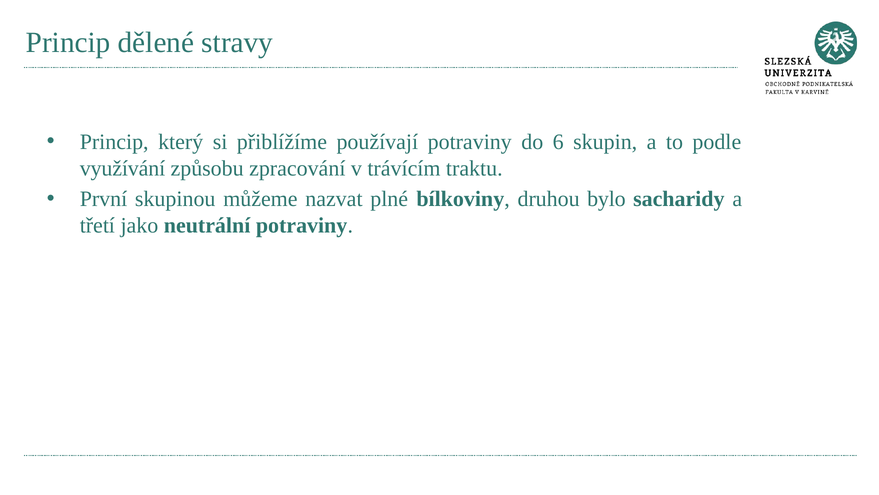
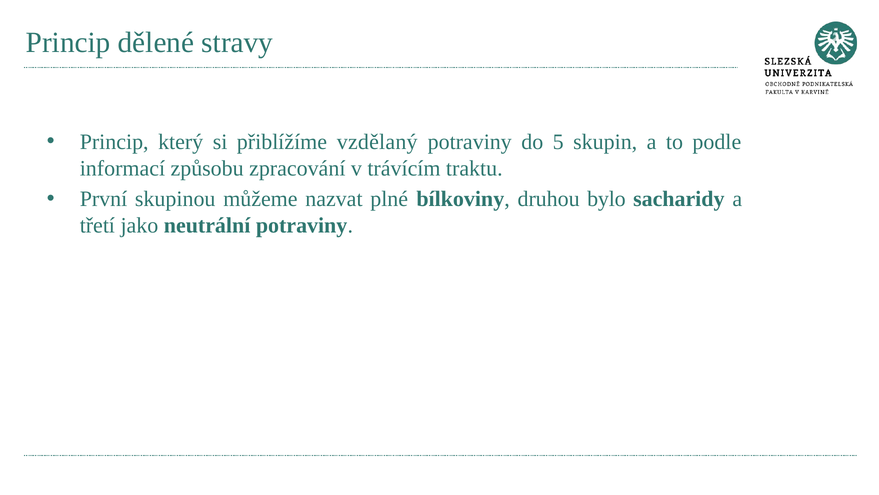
používají: používají -> vzdělaný (377, 142)
6: 6 -> 5 (558, 142)
využívání: využívání -> informací (122, 168)
